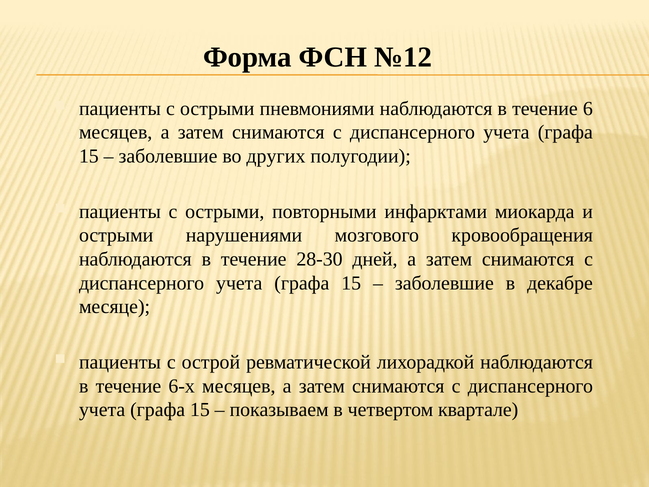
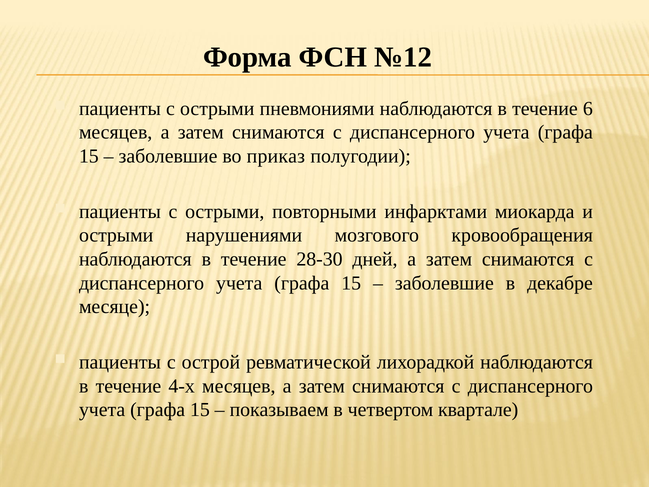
других: других -> приказ (276, 156)
6-х: 6-х -> 4-х (182, 386)
